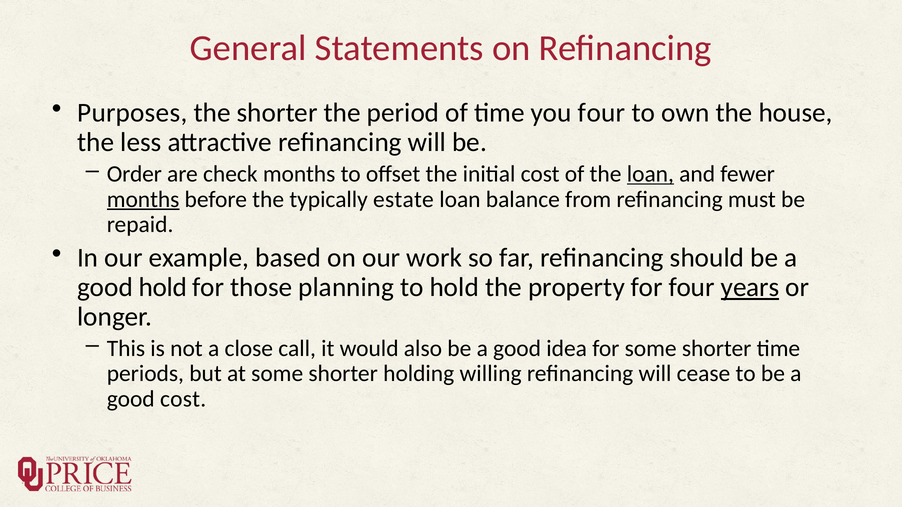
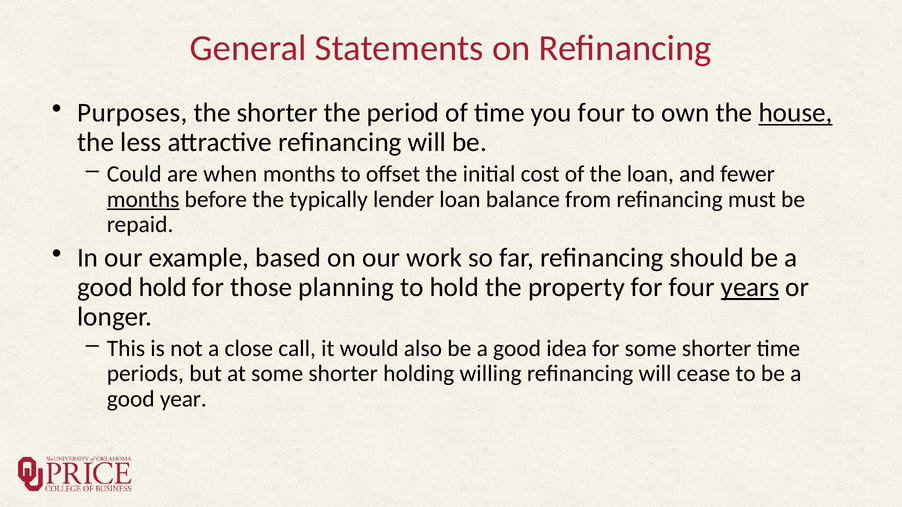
house underline: none -> present (796, 113)
Order: Order -> Could (134, 174)
check: check -> when (230, 174)
loan underline: present -> none (650, 174)
estate: estate -> lender (404, 199)
good cost: cost -> year (183, 399)
